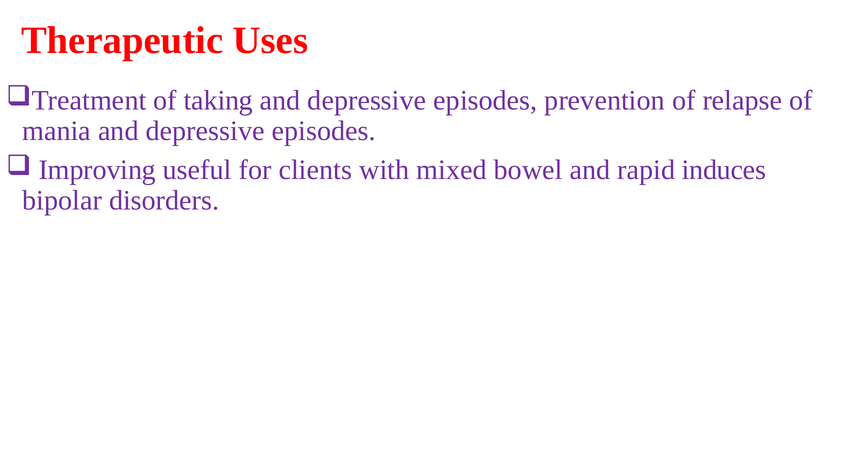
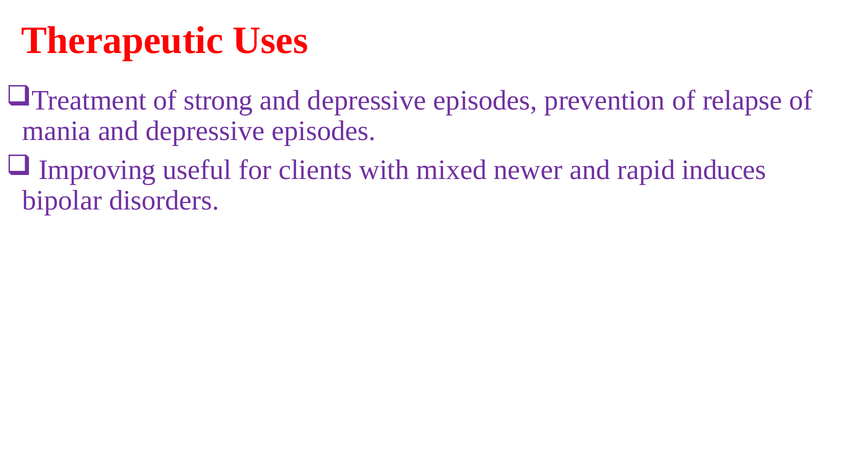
taking: taking -> strong (218, 100)
bowel: bowel -> newer (528, 170)
